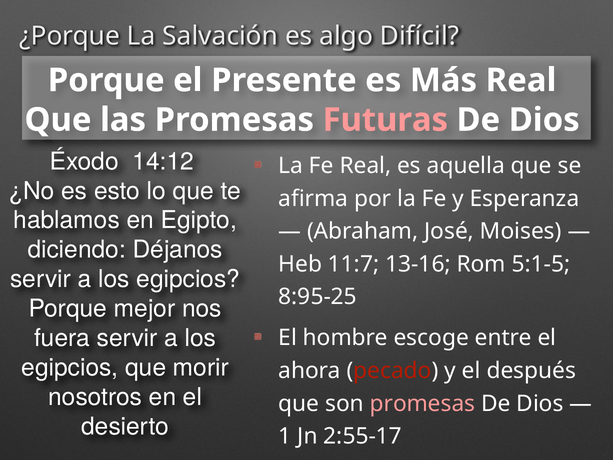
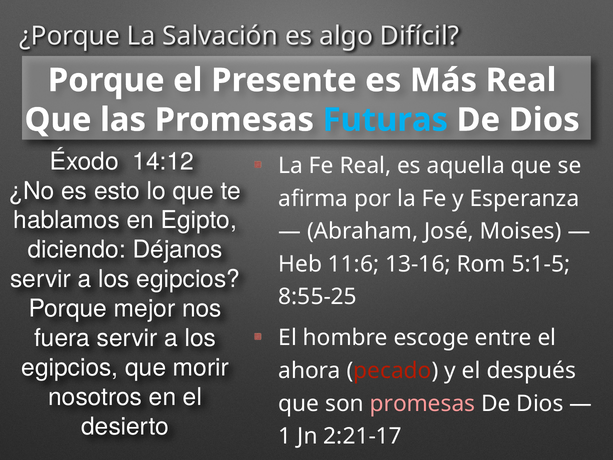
Futuras colour: pink -> light blue (385, 120)
11:7: 11:7 -> 11:6 (354, 264)
8:95-25: 8:95-25 -> 8:55-25 (318, 297)
2:55-17: 2:55-17 -> 2:21-17 (363, 436)
